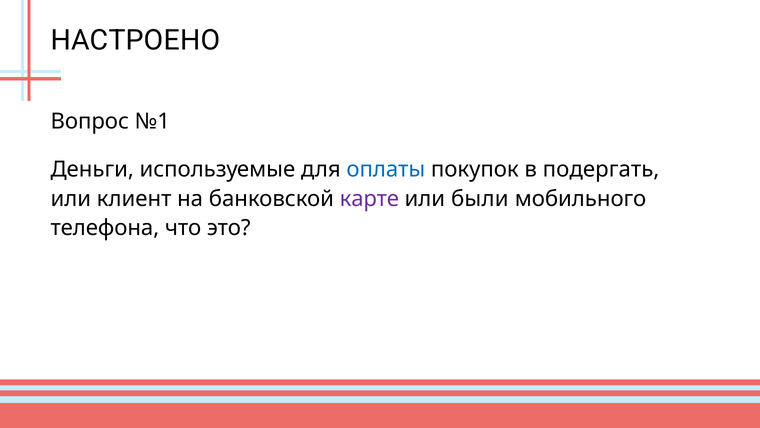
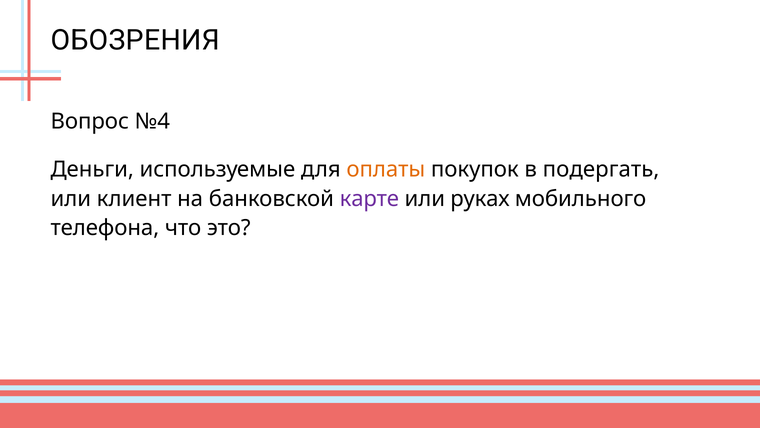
НАСТРОЕНО: НАСТРОЕНО -> ОБОЗРЕНИЯ (135, 40)
№1: №1 -> №4 (152, 121)
оплаты colour: blue -> orange (386, 169)
были: были -> руках (480, 199)
